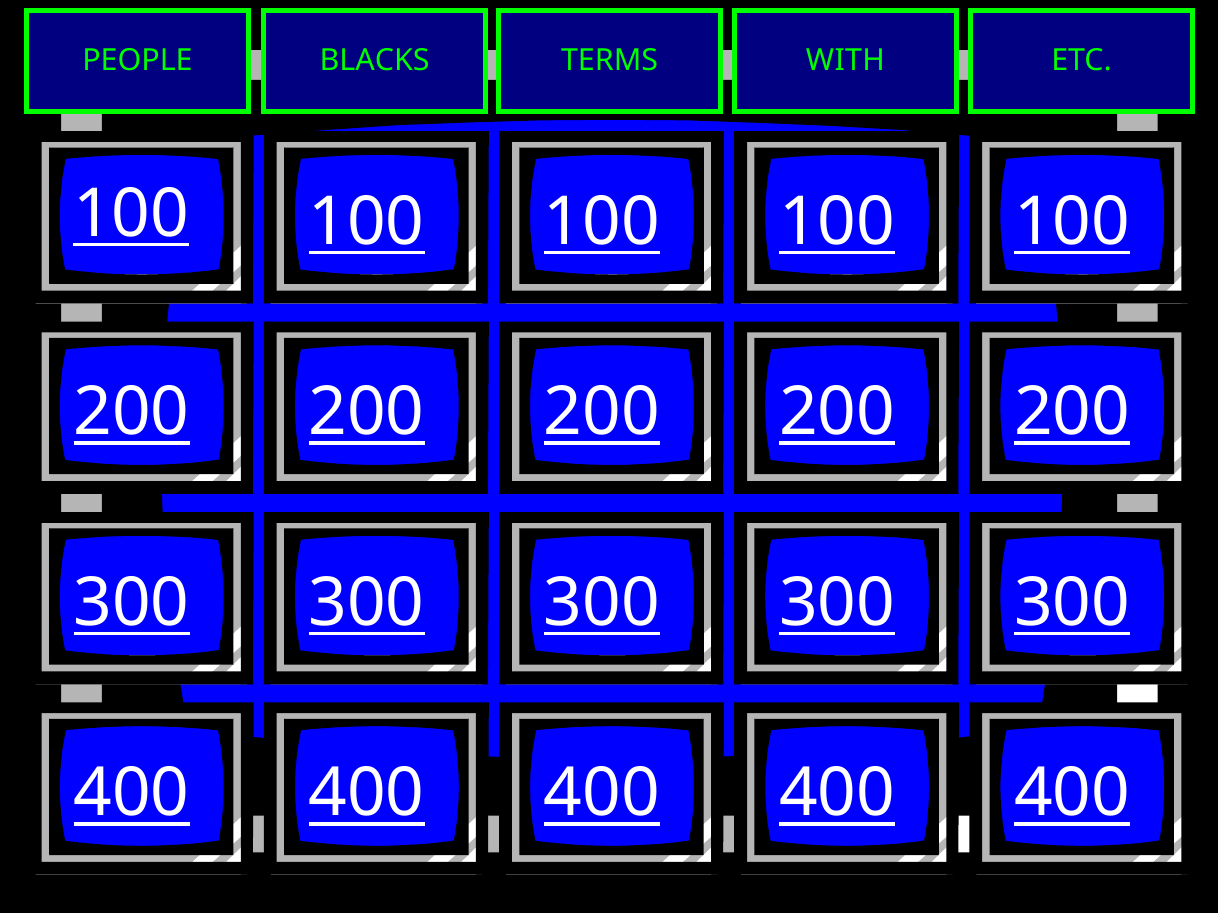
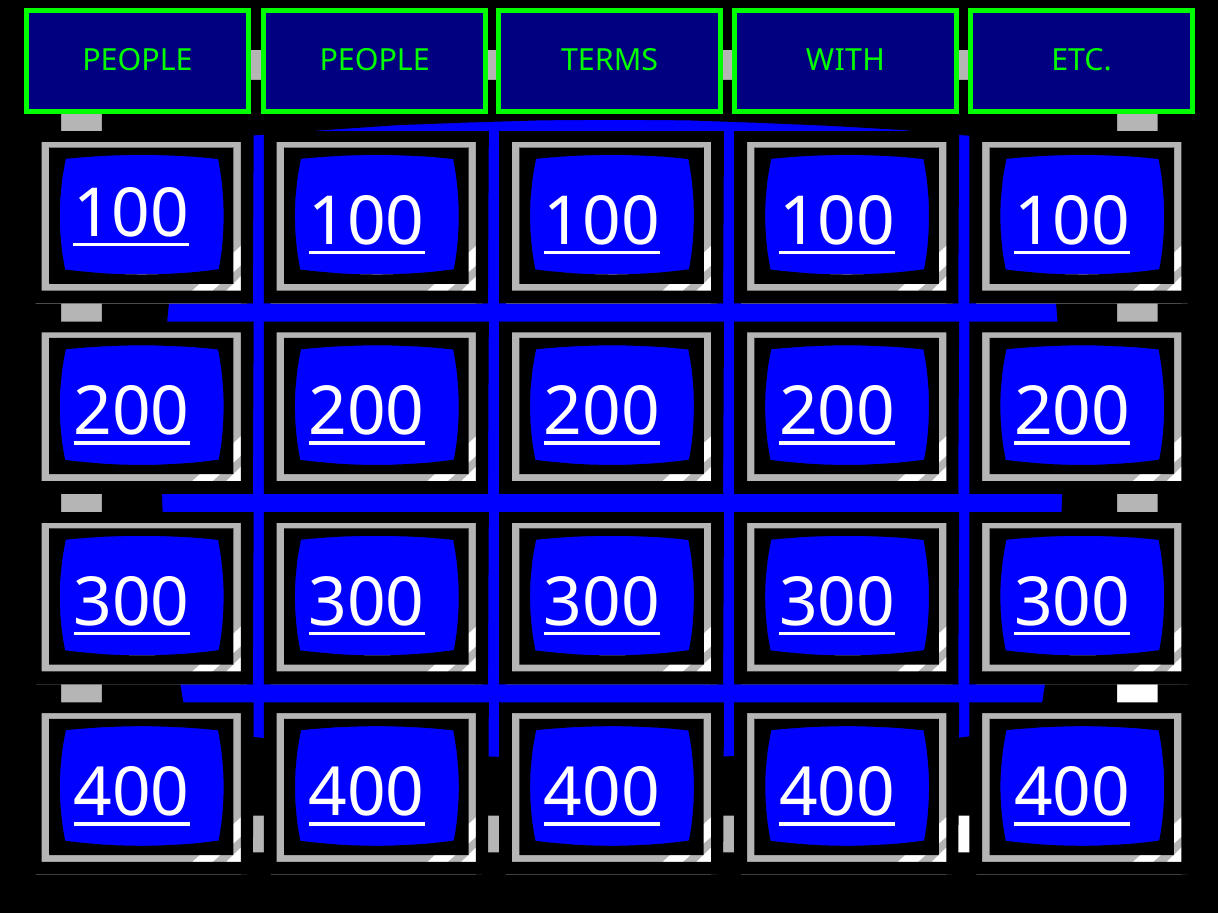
PEOPLE BLACKS: BLACKS -> PEOPLE (375, 60)
